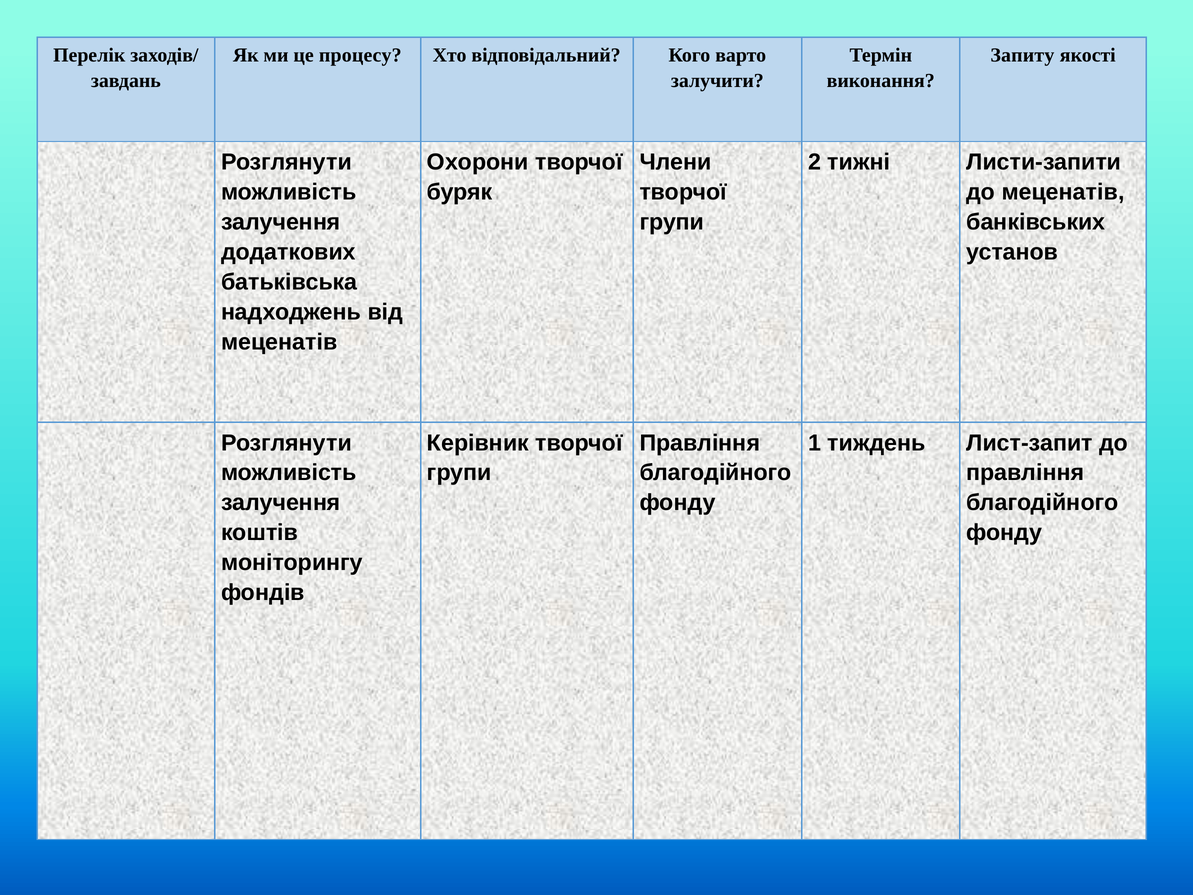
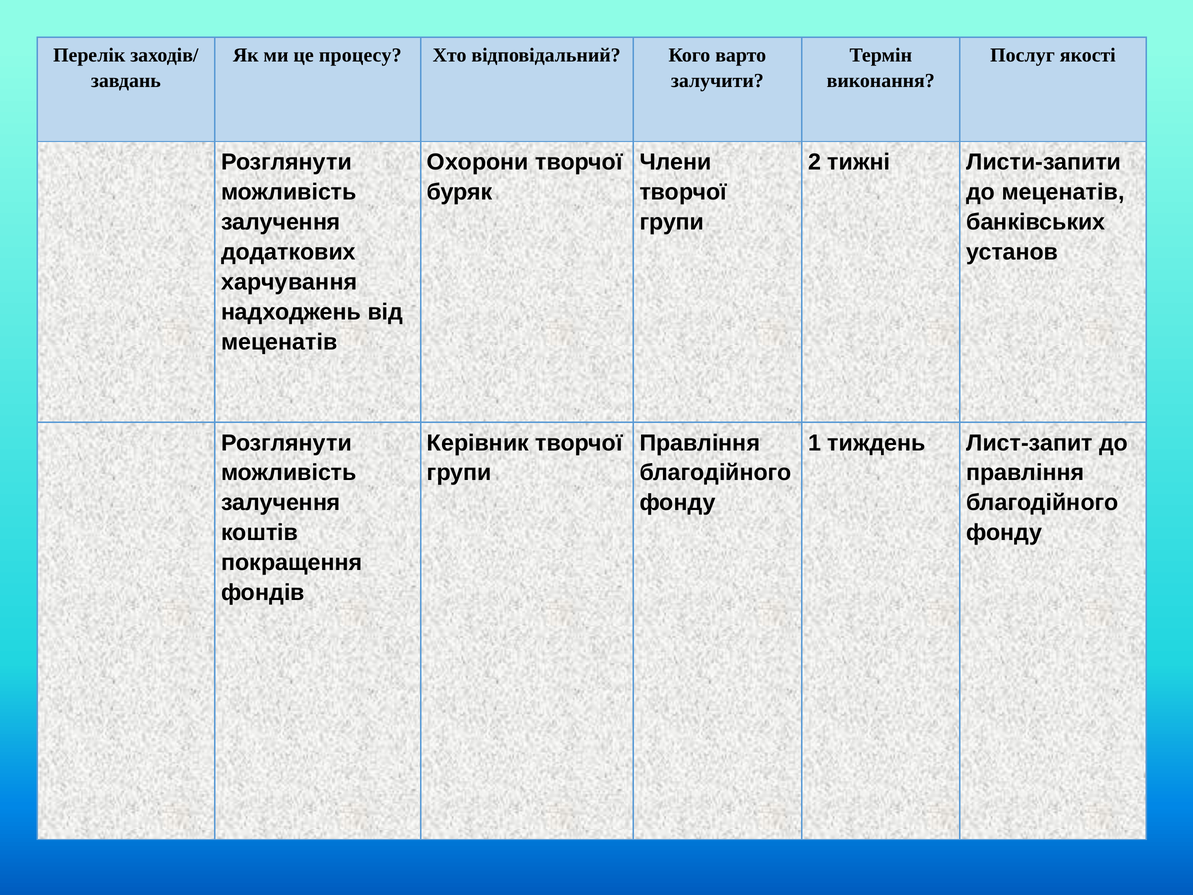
Запиту: Запиту -> Послуг (1022, 55)
батьківська: батьківська -> харчування (289, 282)
моніторингу: моніторингу -> покращення (292, 563)
